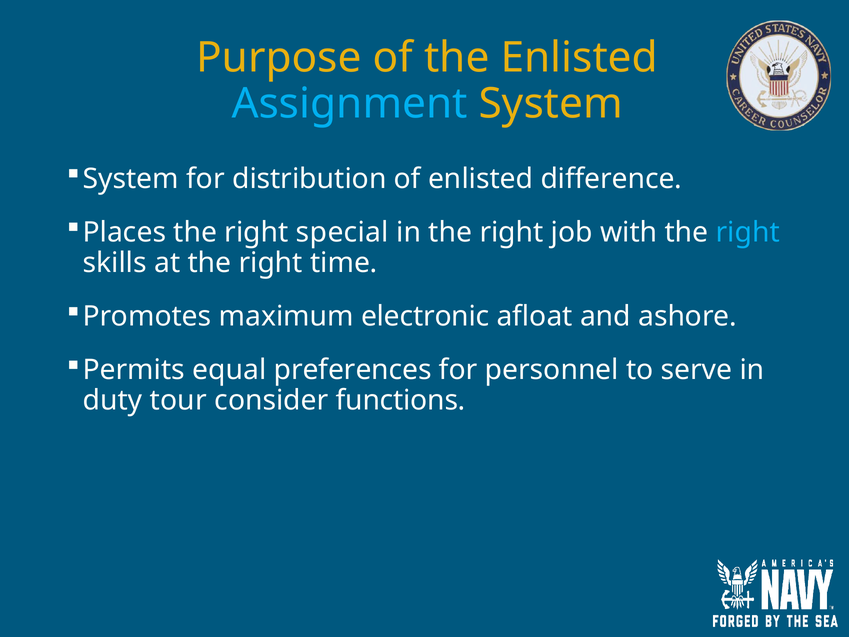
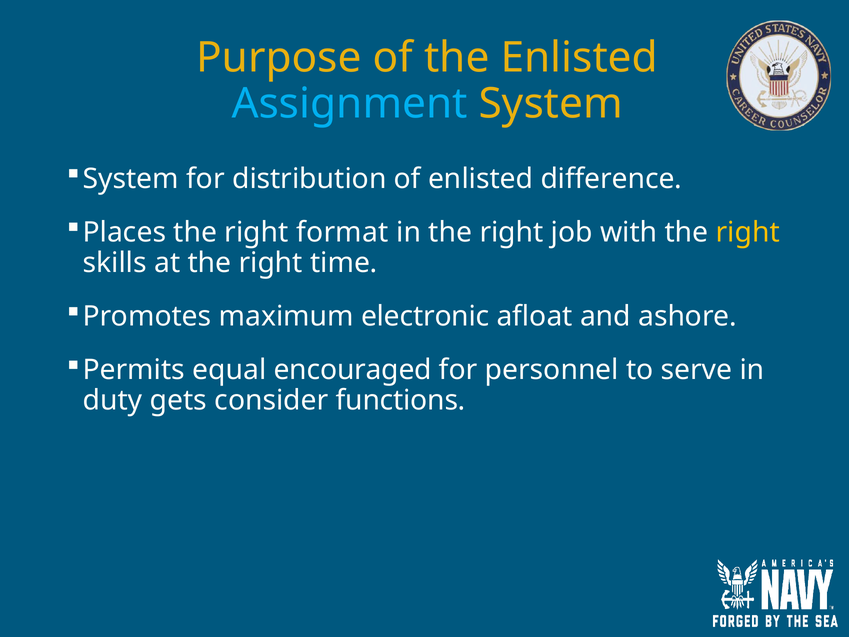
special: special -> format (342, 232)
right colour: light blue -> yellow (748, 232)
preferences: preferences -> encouraged (353, 370)
tour: tour -> gets (178, 400)
